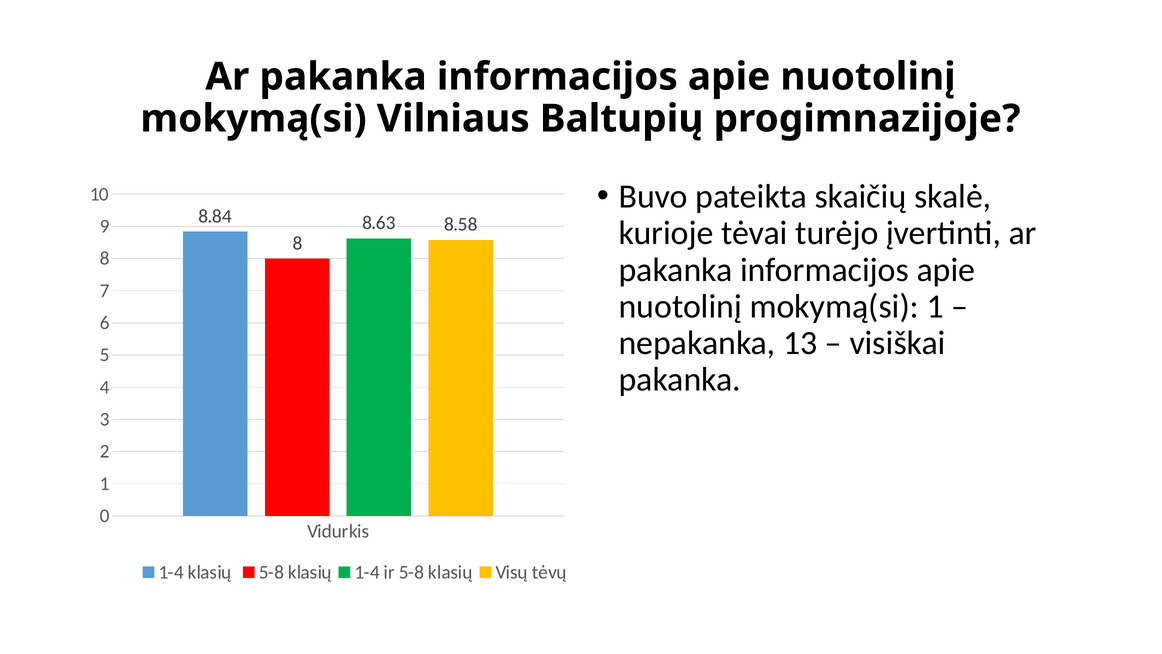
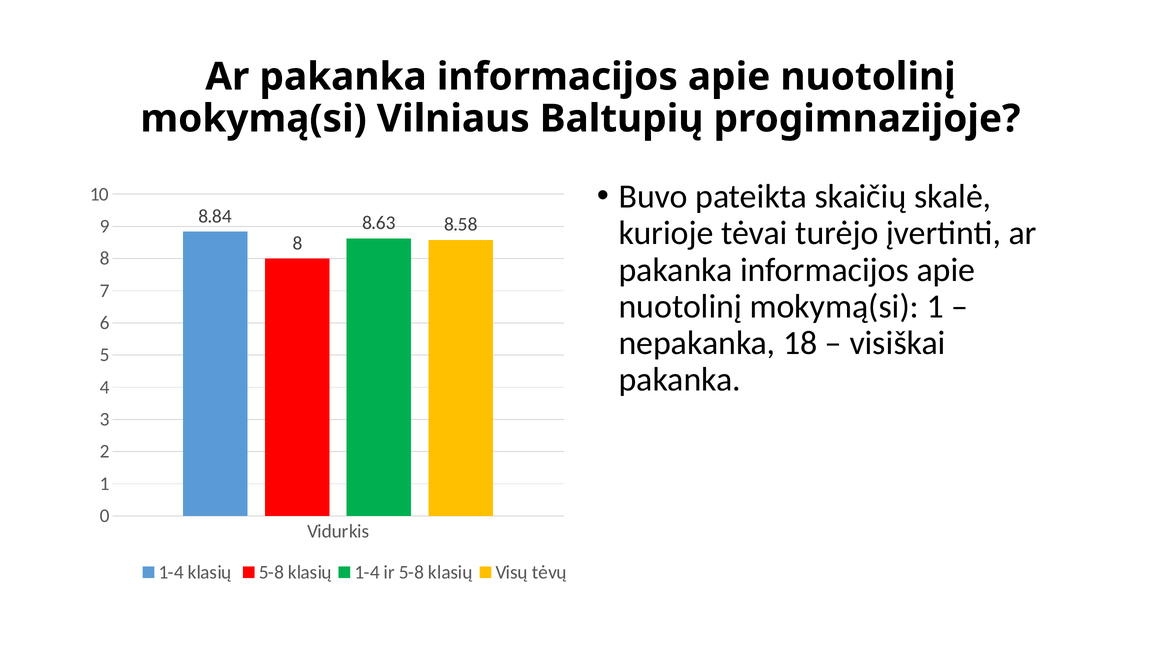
13: 13 -> 18 (800, 343)
